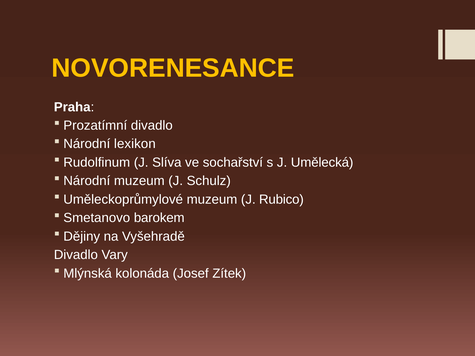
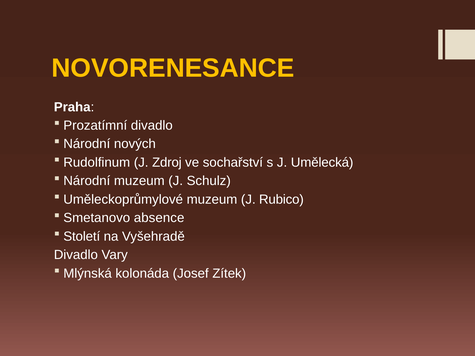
lexikon: lexikon -> nových (135, 144)
Slíva: Slíva -> Zdroj (167, 163)
barokem: barokem -> absence (159, 218)
Dějiny: Dějiny -> Století (82, 237)
